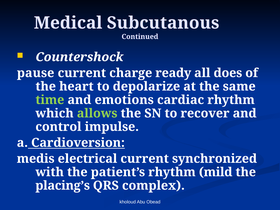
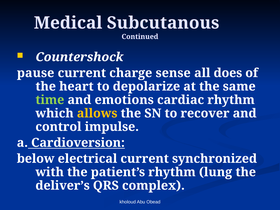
ready: ready -> sense (173, 73)
allows colour: light green -> yellow (97, 113)
medis: medis -> below (36, 159)
mild: mild -> lung (216, 172)
placing’s: placing’s -> deliver’s (63, 186)
